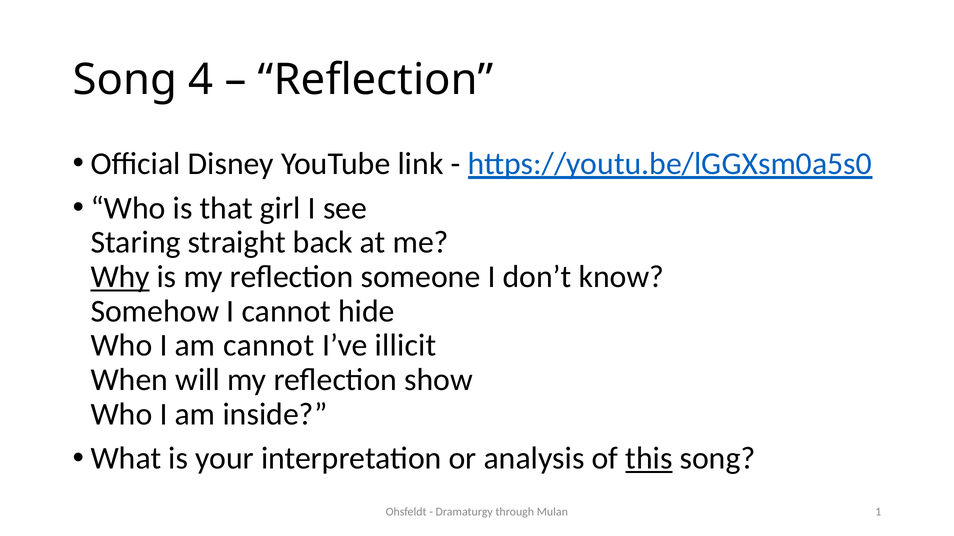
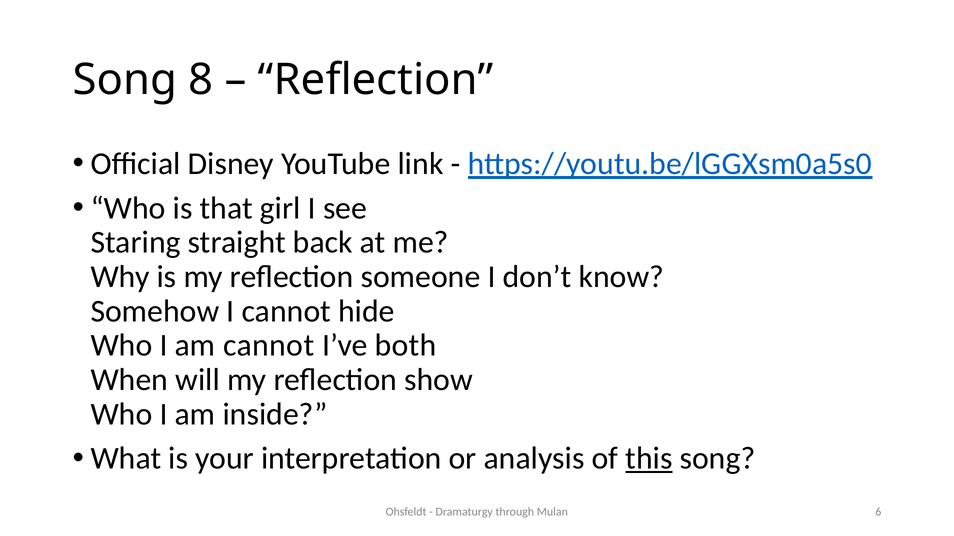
4: 4 -> 8 (201, 80)
Why underline: present -> none (120, 277)
illicit: illicit -> both (406, 346)
1: 1 -> 6 (878, 512)
